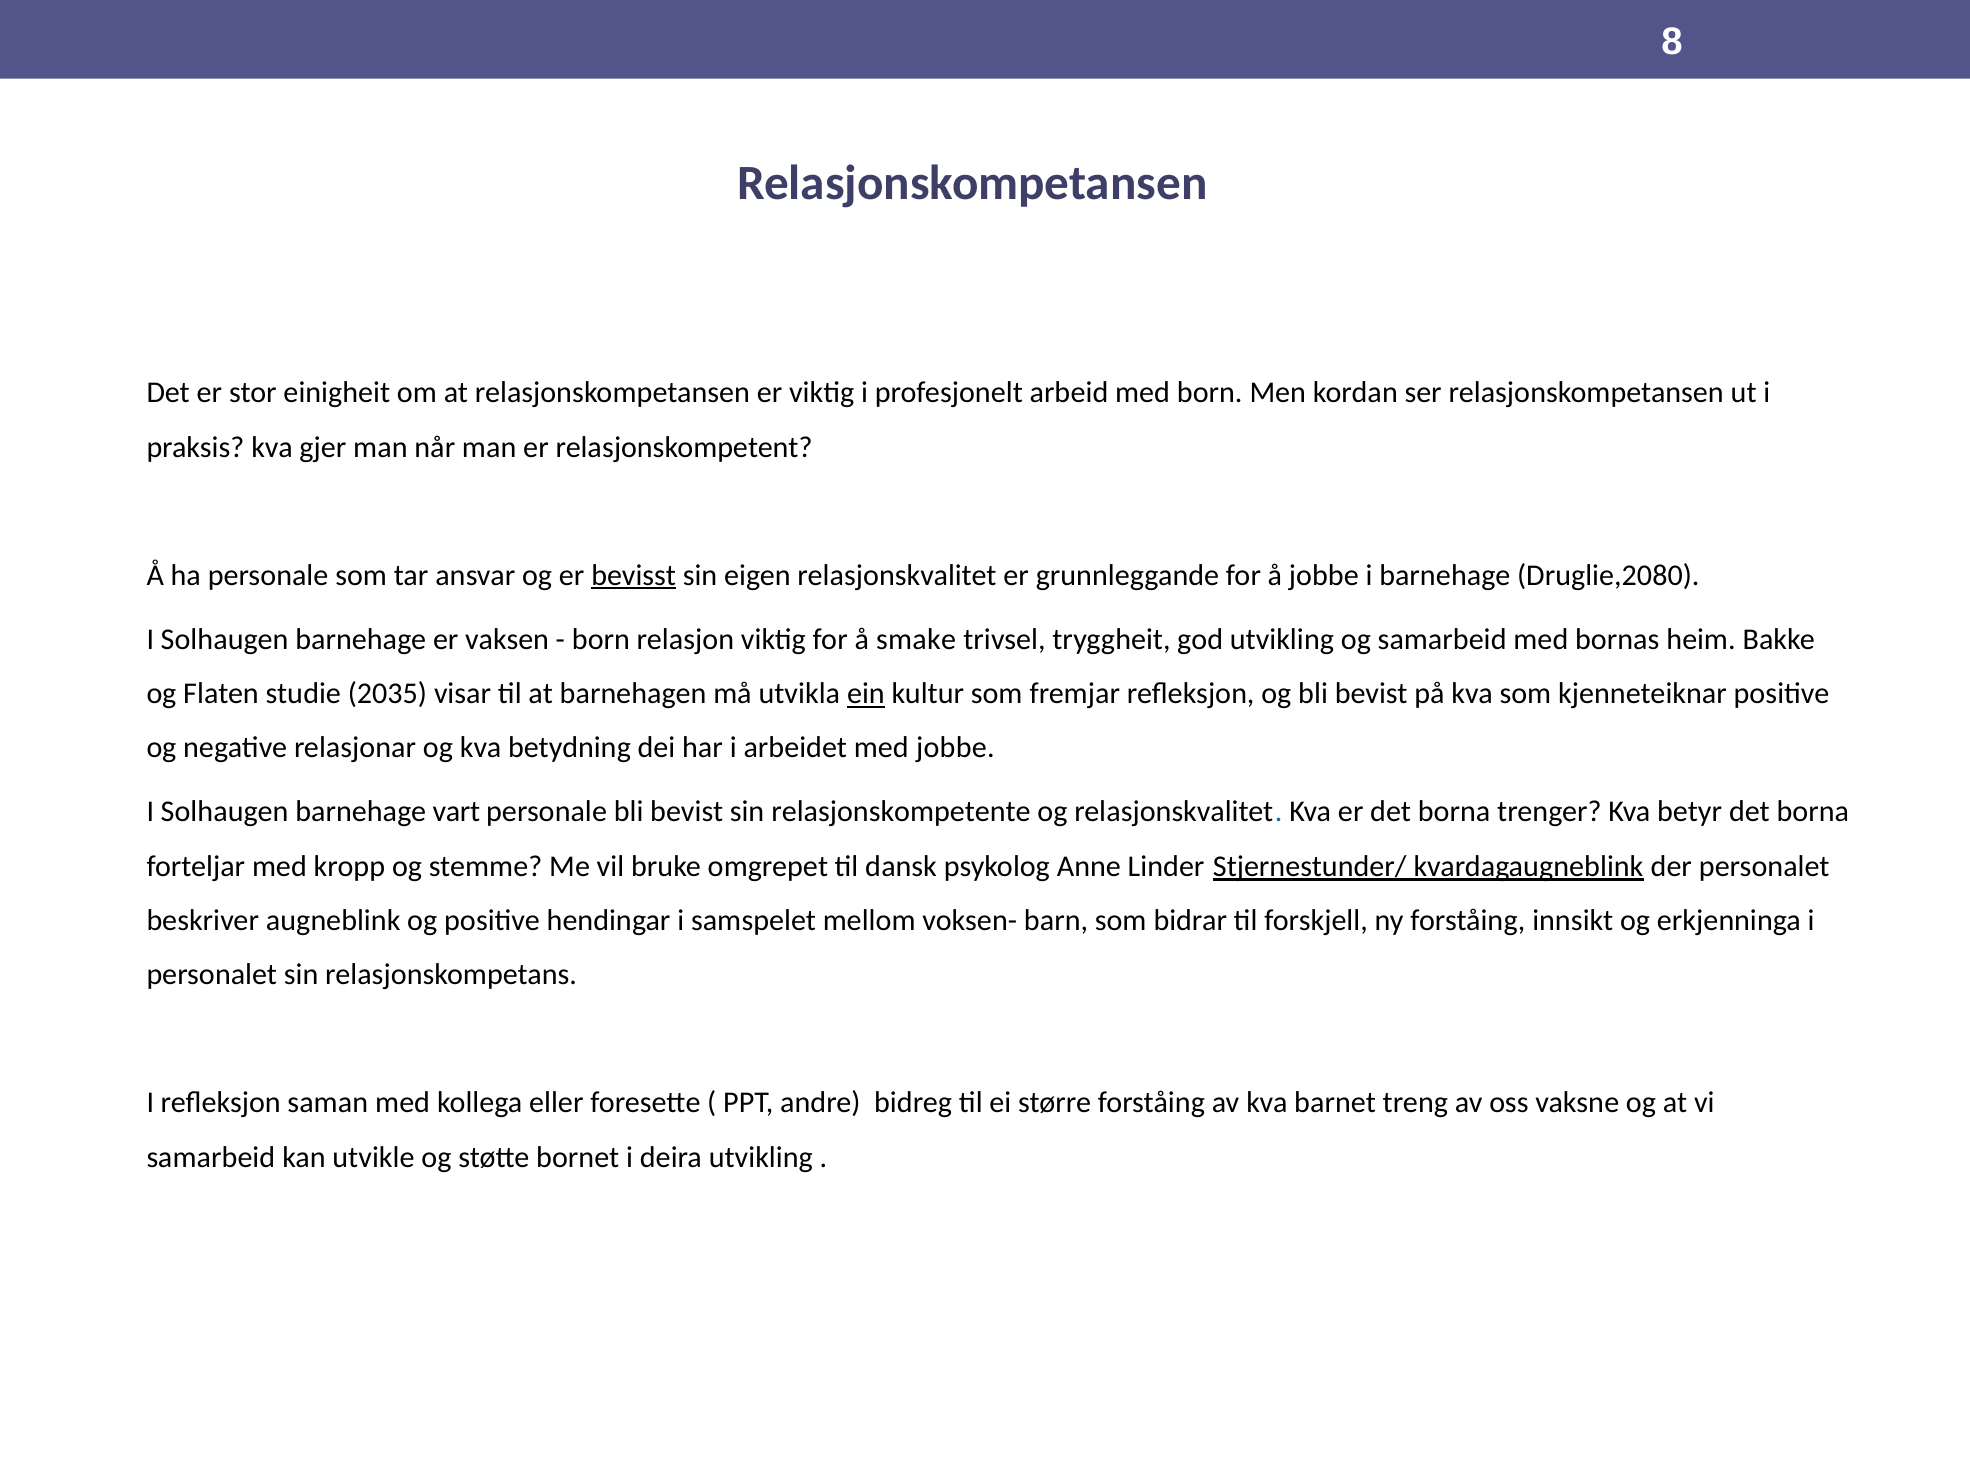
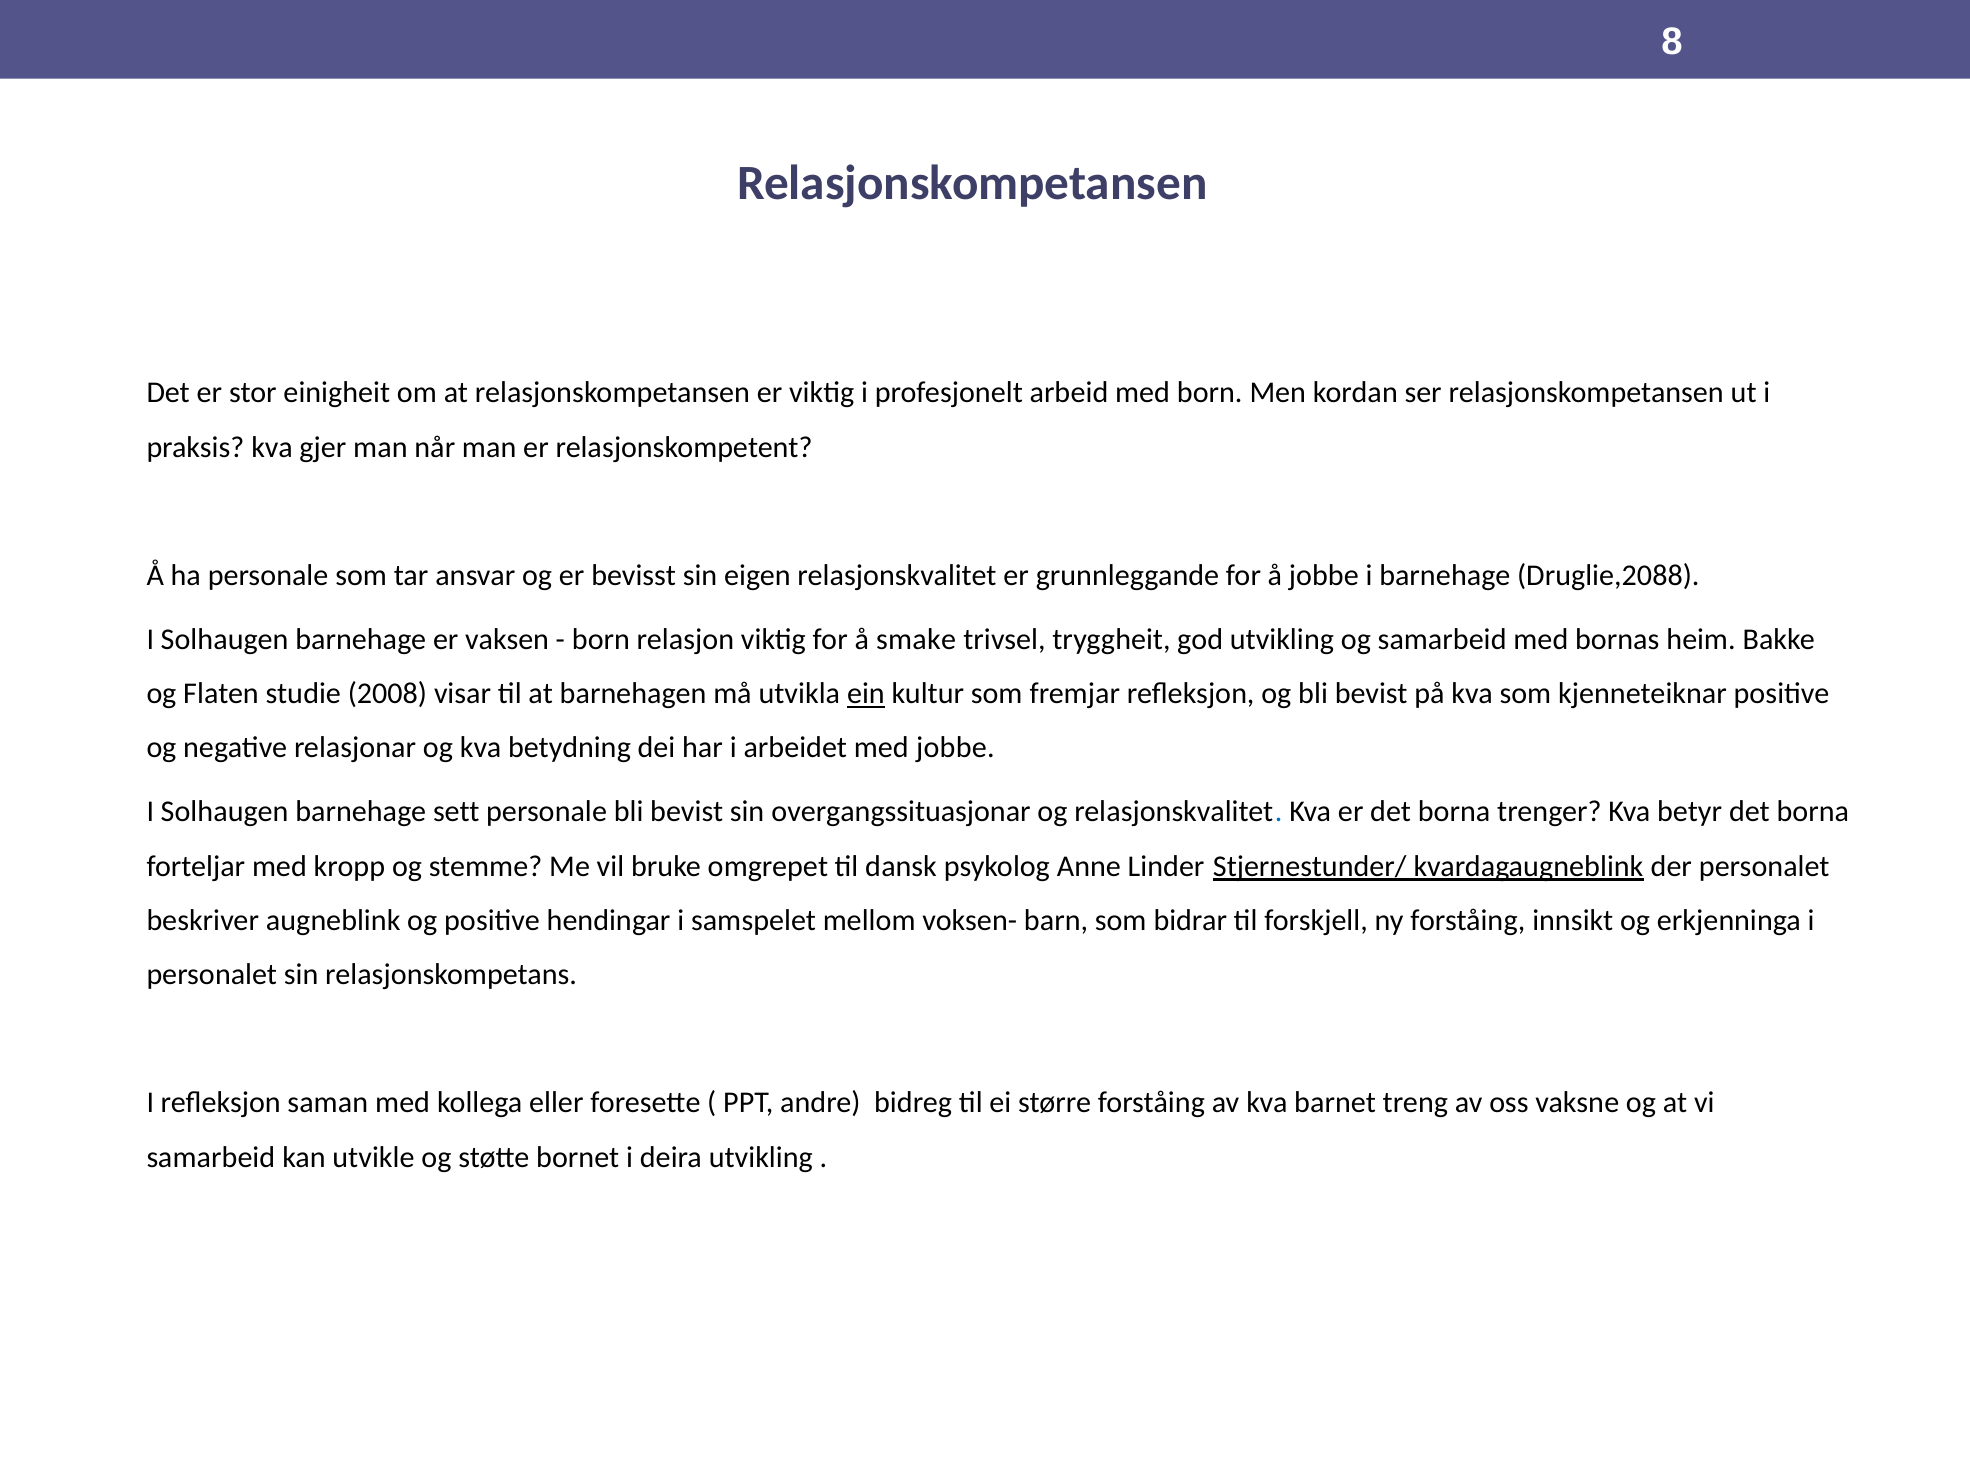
bevisst underline: present -> none (634, 575)
Druglie,2080: Druglie,2080 -> Druglie,2088 (1608, 575)
2035: 2035 -> 2008 (387, 693)
vart: vart -> sett (456, 812)
relasjonskompetente: relasjonskompetente -> overgangssituasjonar (901, 812)
